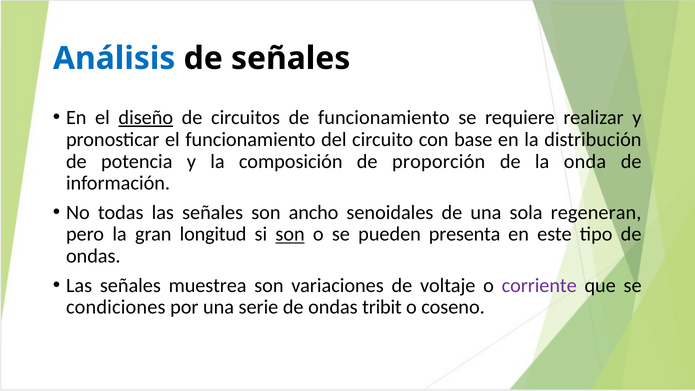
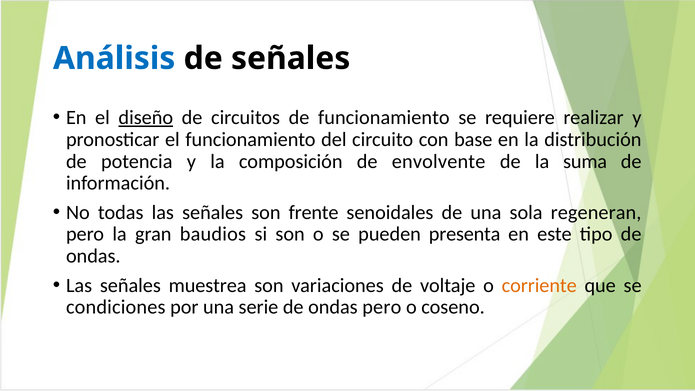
proporción: proporción -> envolvente (439, 161)
onda: onda -> suma (585, 161)
ancho: ancho -> frente (314, 212)
longitud: longitud -> baudios (213, 234)
son underline: present -> none (290, 234)
corriente colour: purple -> orange (539, 285)
ondas tribit: tribit -> pero (382, 307)
